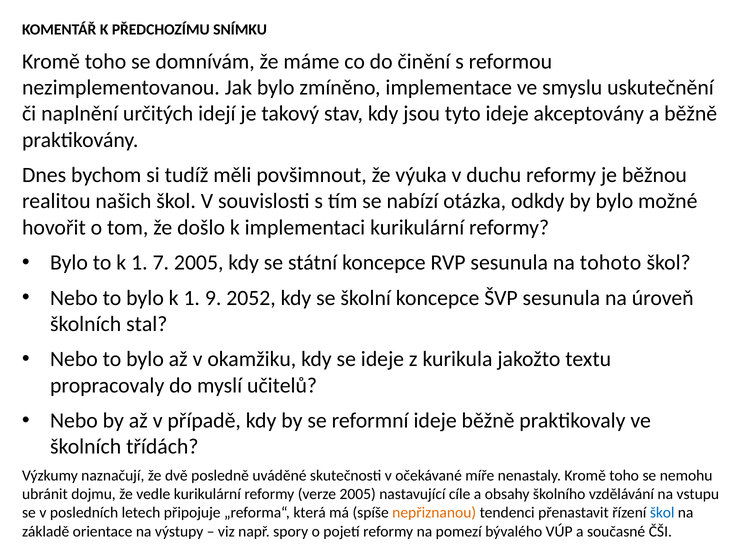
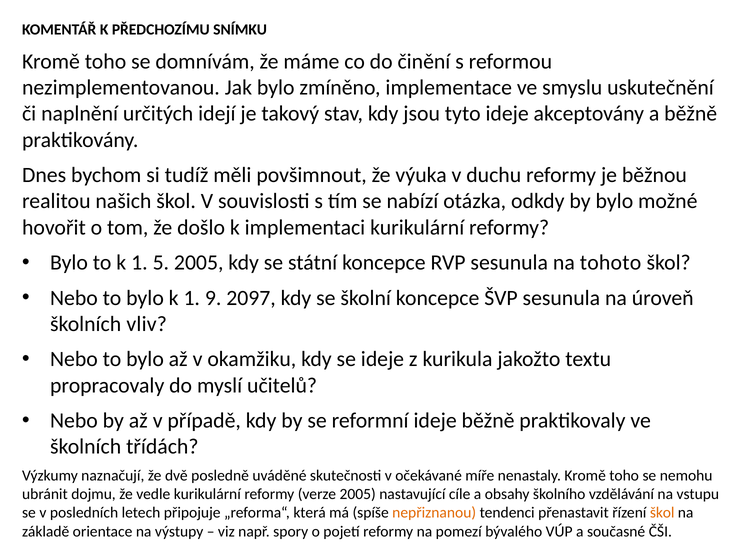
7: 7 -> 5 (161, 262)
2052: 2052 -> 2097 (251, 298)
stal: stal -> vliv (147, 324)
škol colour: blue -> orange (662, 512)
